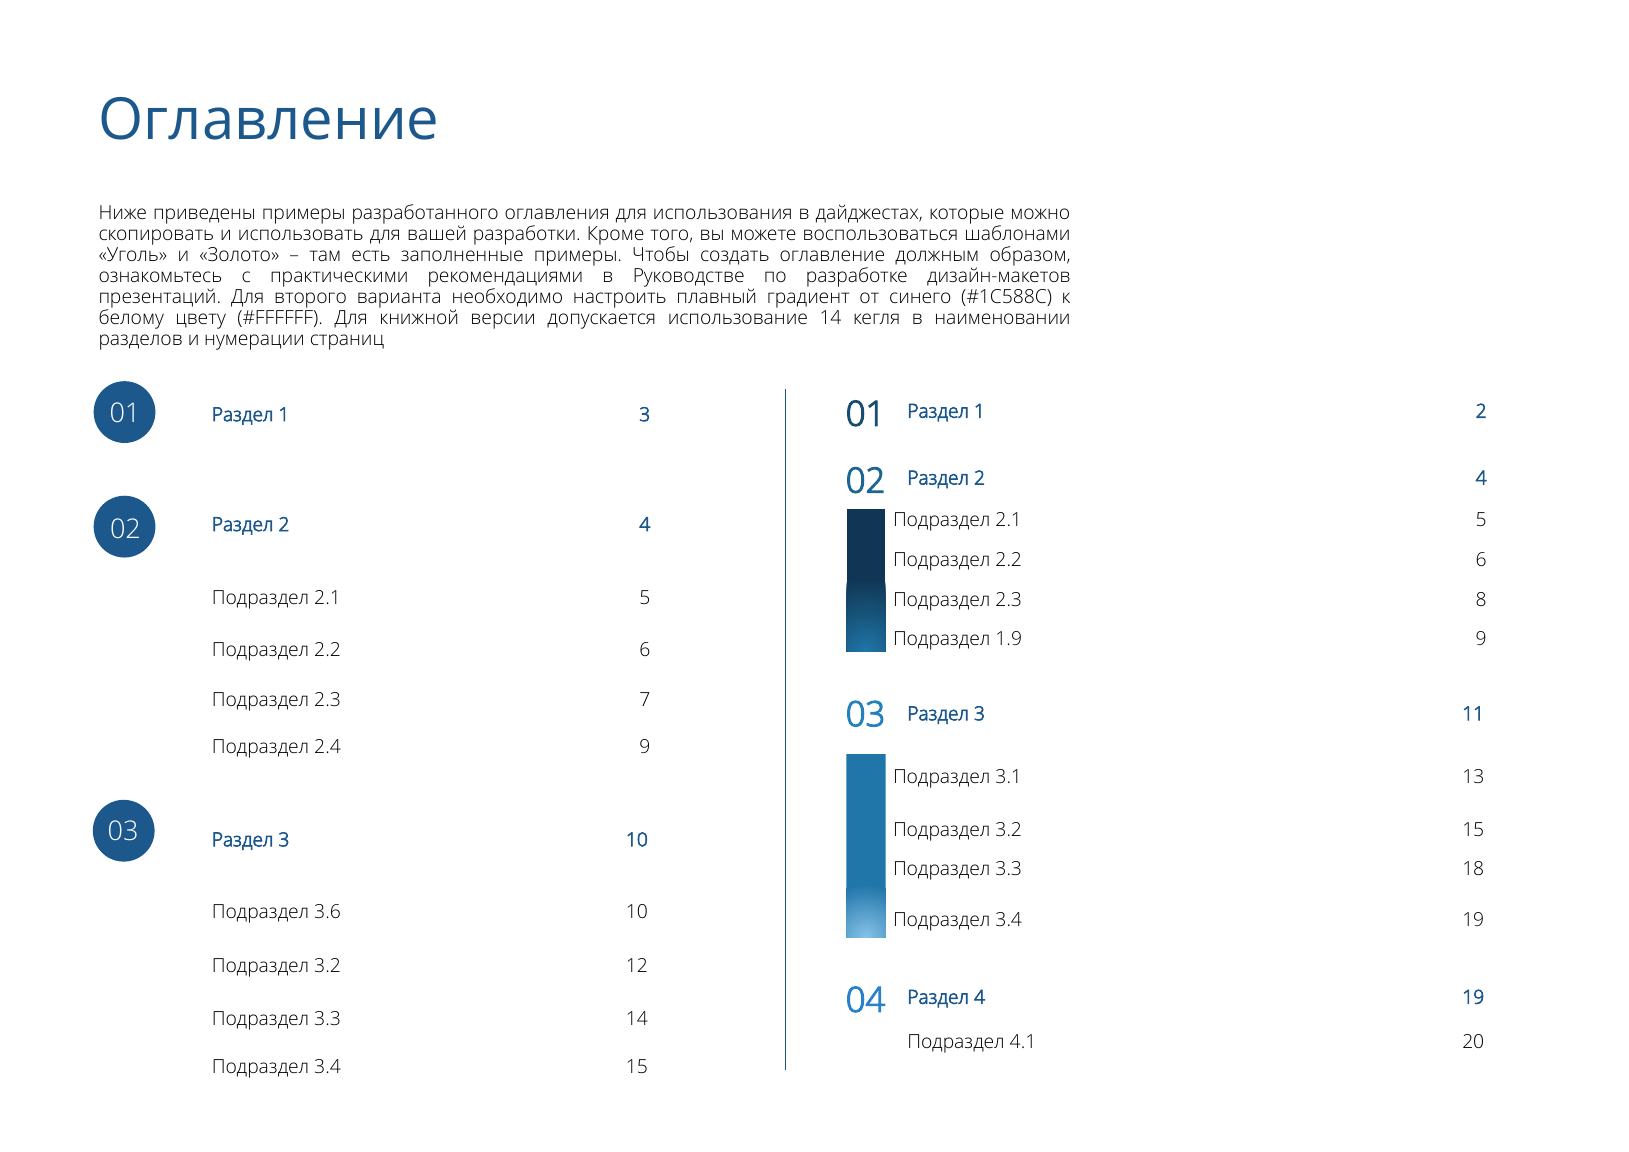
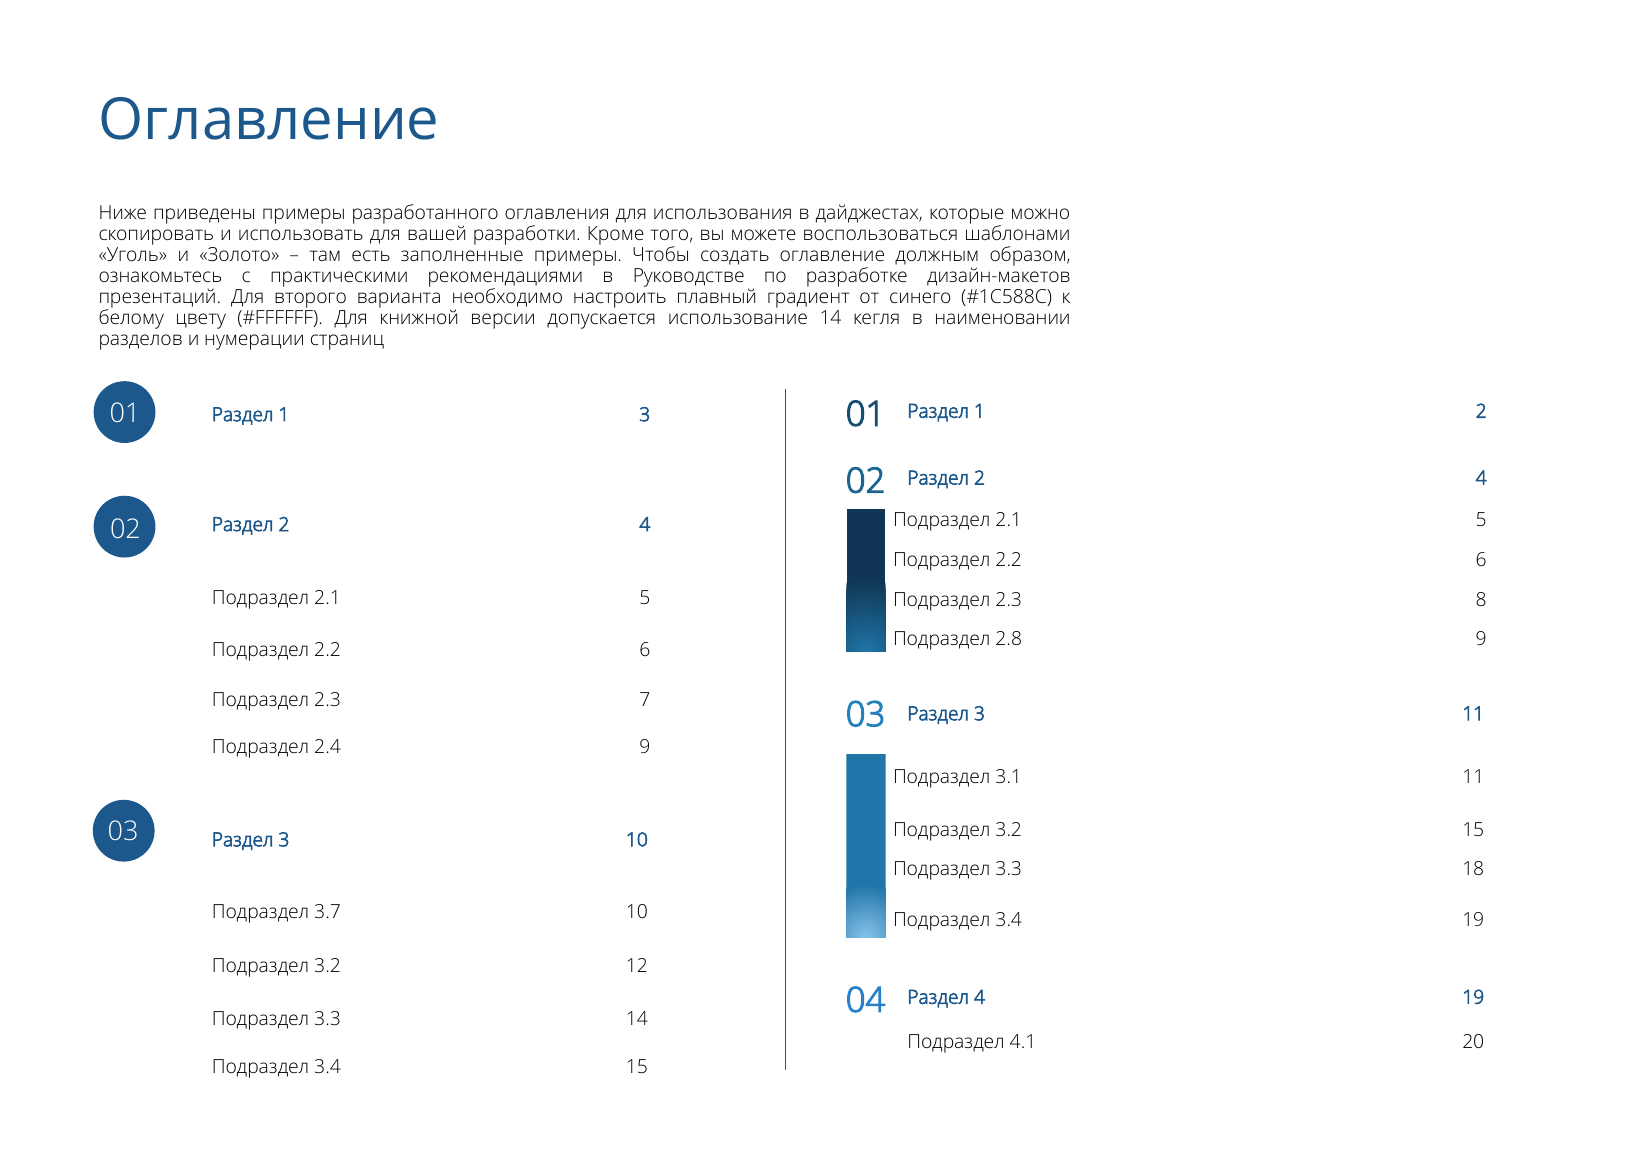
1.9: 1.9 -> 2.8 (1009, 639)
3.1 13: 13 -> 11 (1473, 777)
3.6: 3.6 -> 3.7 (328, 912)
